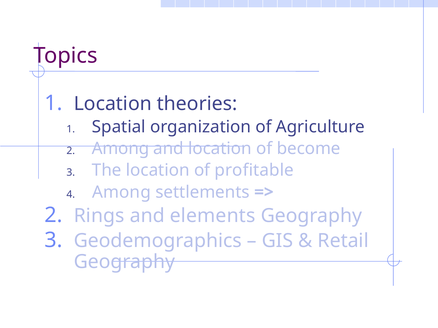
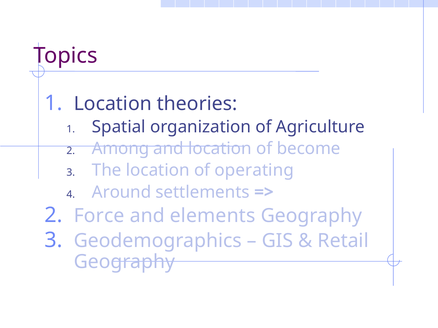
profitable: profitable -> operating (254, 171)
Among: Among -> Around (122, 192)
Rings: Rings -> Force (99, 216)
